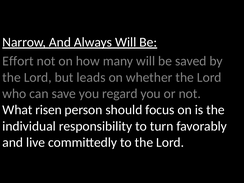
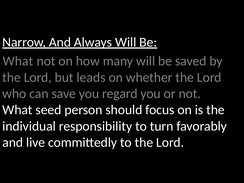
Effort: Effort -> What (18, 61)
risen: risen -> seed (48, 110)
